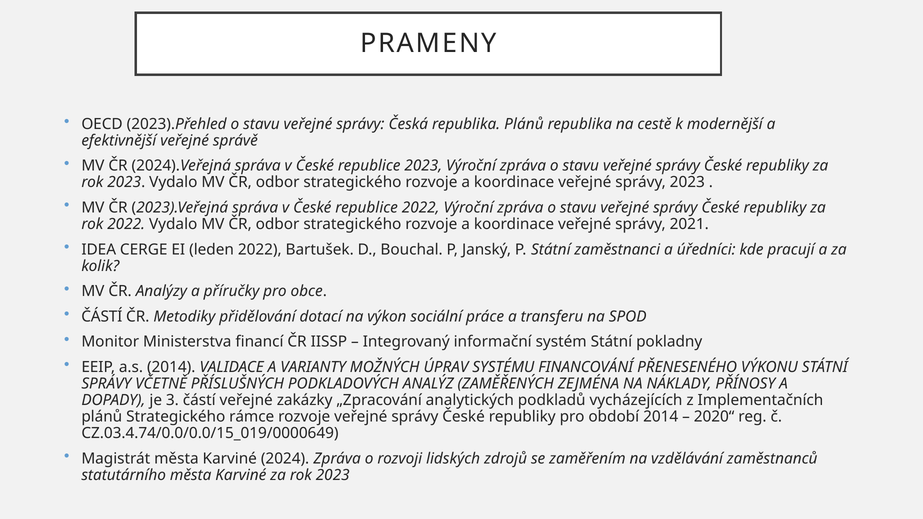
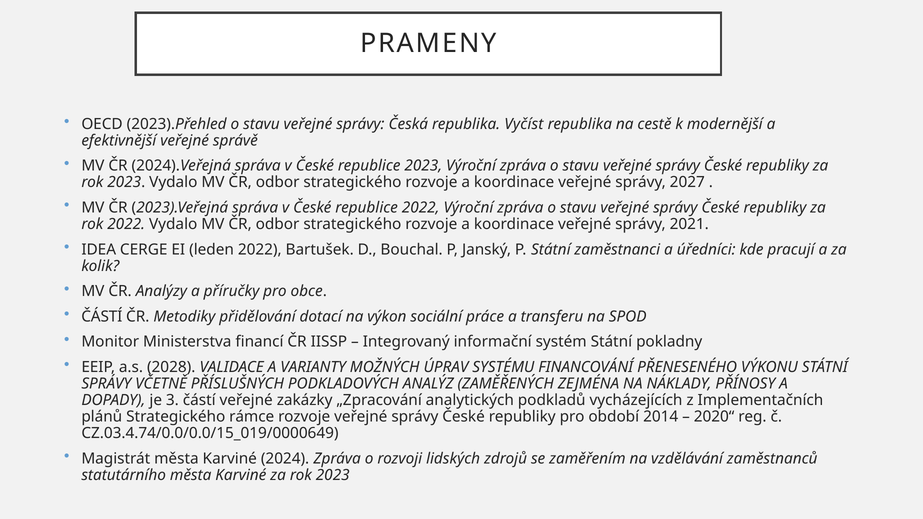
republika Plánů: Plánů -> Vyčíst (524, 124)
správy 2023: 2023 -> 2027 (687, 182)
a.s 2014: 2014 -> 2028 (171, 367)
